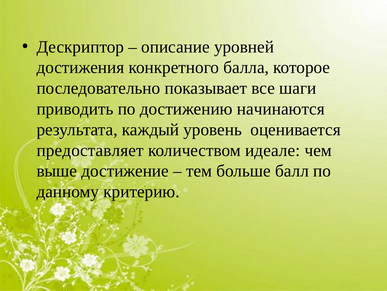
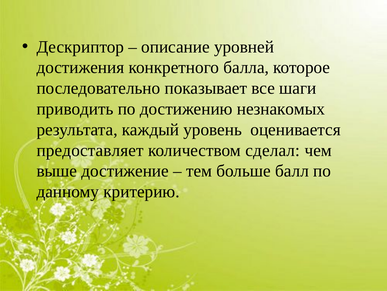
начинаются: начинаются -> незнакомых (281, 109)
идеале: идеале -> сделал (273, 150)
